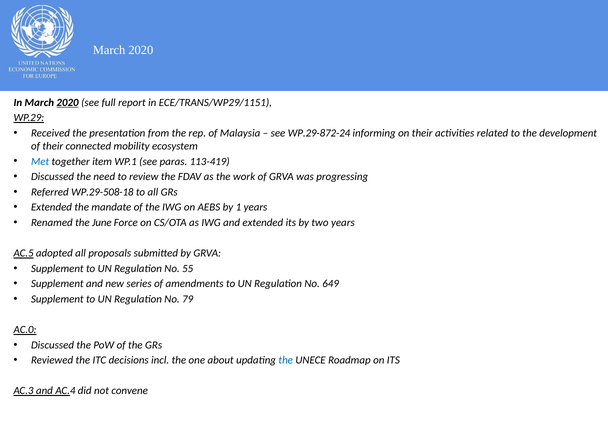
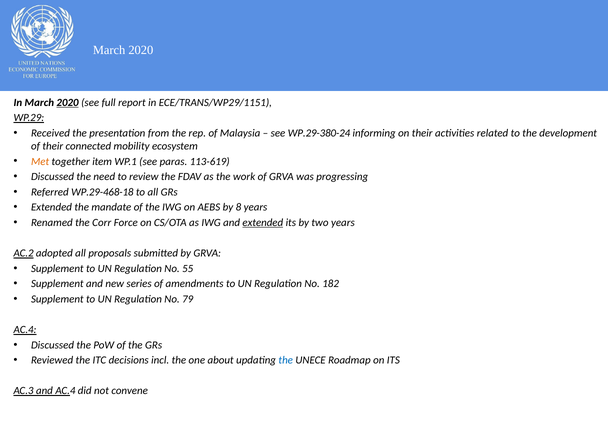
WP.29-872-24: WP.29-872-24 -> WP.29-380-24 (319, 133)
Met colour: blue -> orange (40, 161)
113-419: 113-419 -> 113-619 (210, 161)
WP.29-508-18: WP.29-508-18 -> WP.29-468-18 (102, 192)
1: 1 -> 8 (238, 207)
June: June -> Corr (102, 223)
extended underline: none -> present (263, 223)
AC.5: AC.5 -> AC.2 (24, 253)
649: 649 -> 182 (331, 284)
AC.0: AC.0 -> AC.4 (25, 330)
